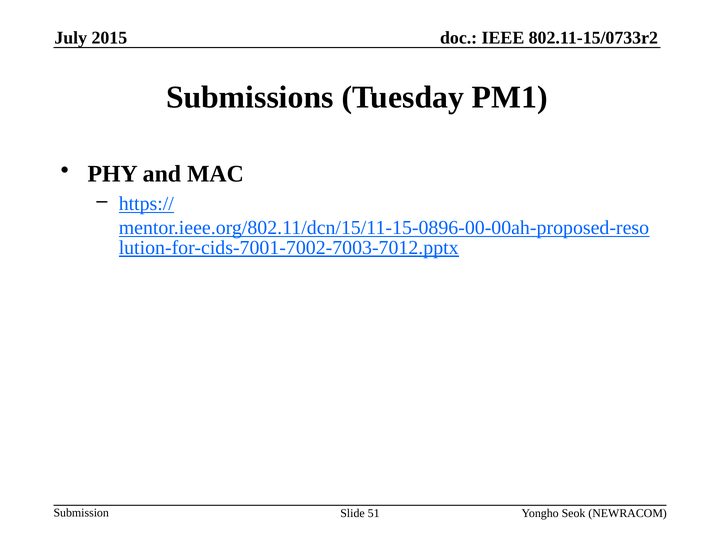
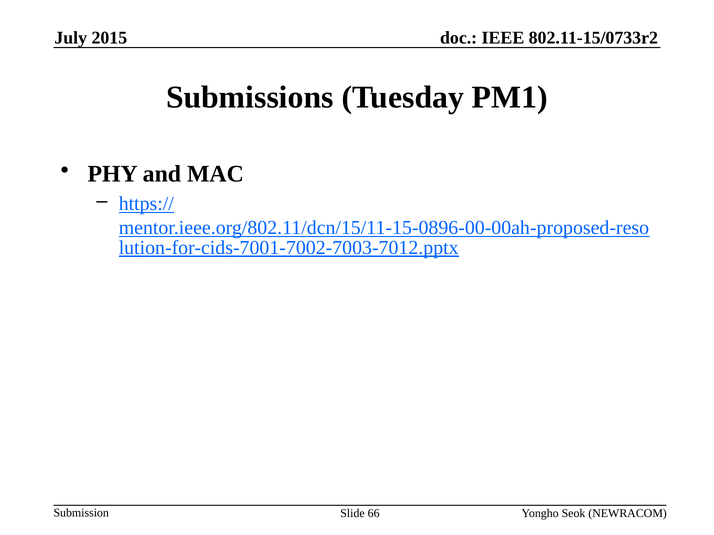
51: 51 -> 66 (374, 514)
